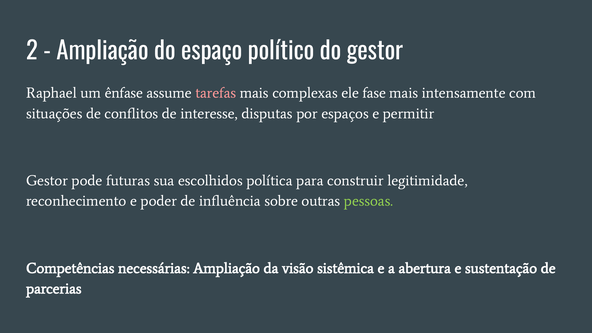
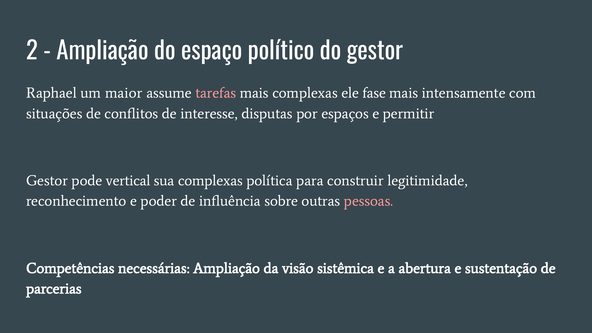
ênfase: ênfase -> maior (124, 93)
futuras: futuras -> vertical (128, 181)
sua escolhidos: escolhidos -> complexas (210, 181)
pessoas colour: light green -> pink (368, 201)
